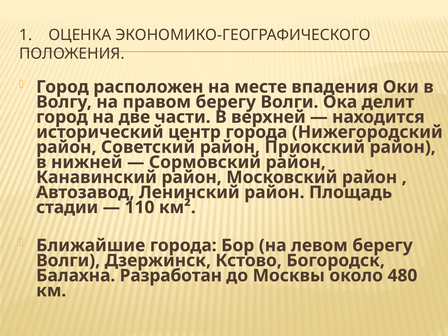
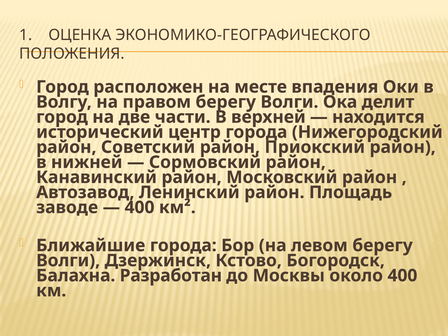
стадии: стадии -> заводе (67, 207)
110: 110 -> 400 (139, 207)
около 480: 480 -> 400 (402, 276)
